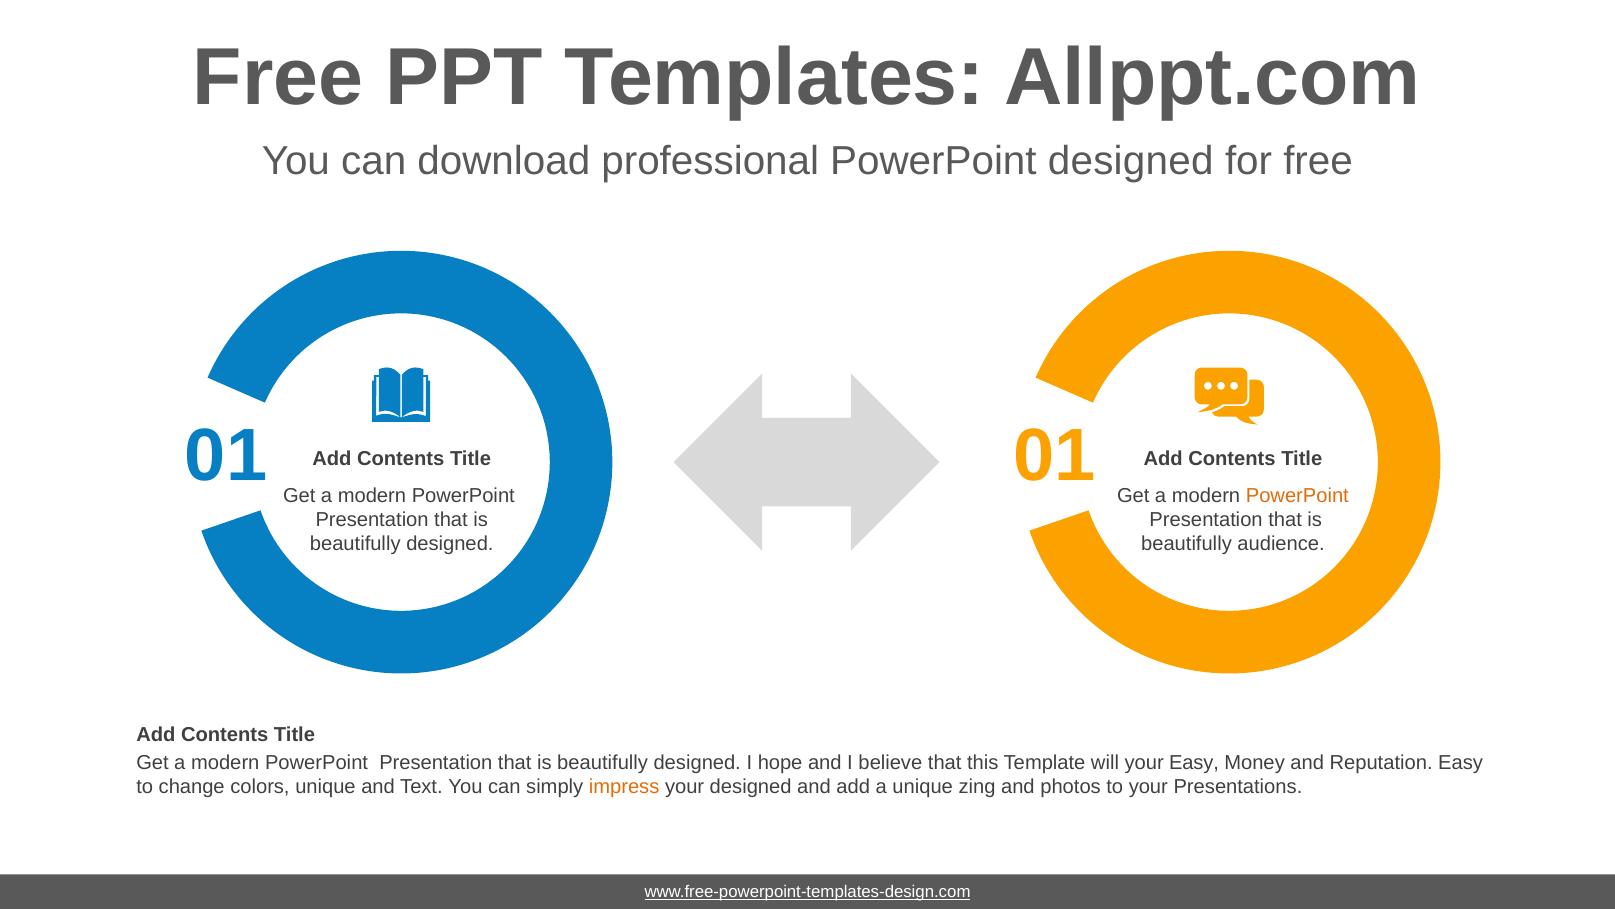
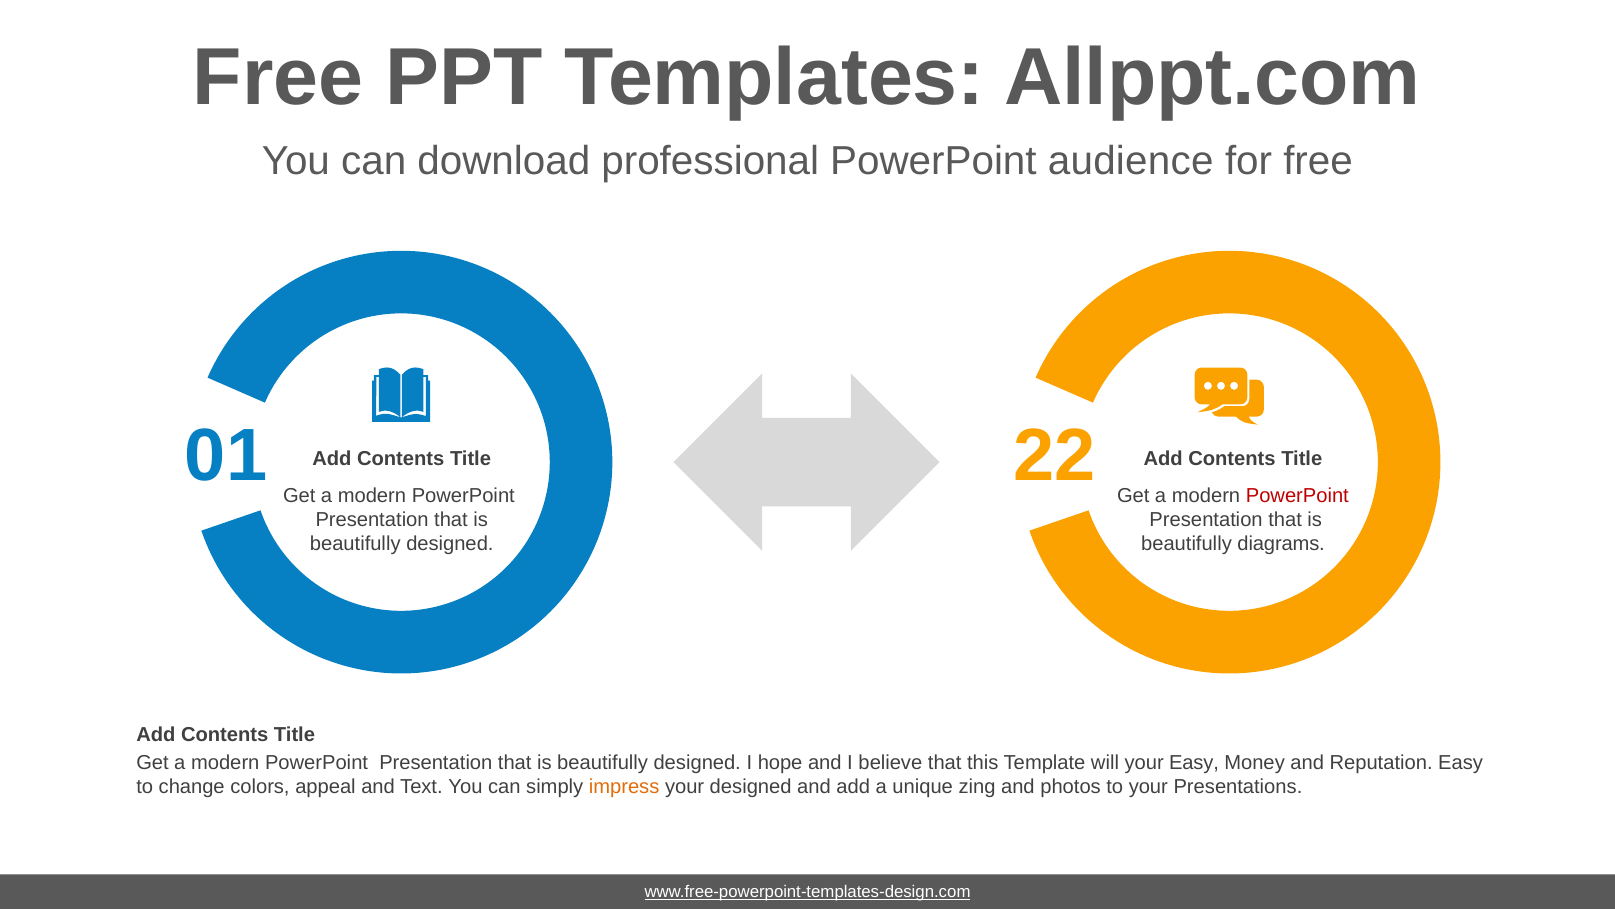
PowerPoint designed: designed -> audience (1131, 161)
Title 01: 01 -> 22 (1054, 456)
PowerPoint colour: orange -> red (1297, 495)
audience: audience -> diagrams (1281, 544)
colors unique: unique -> appeal (325, 786)
